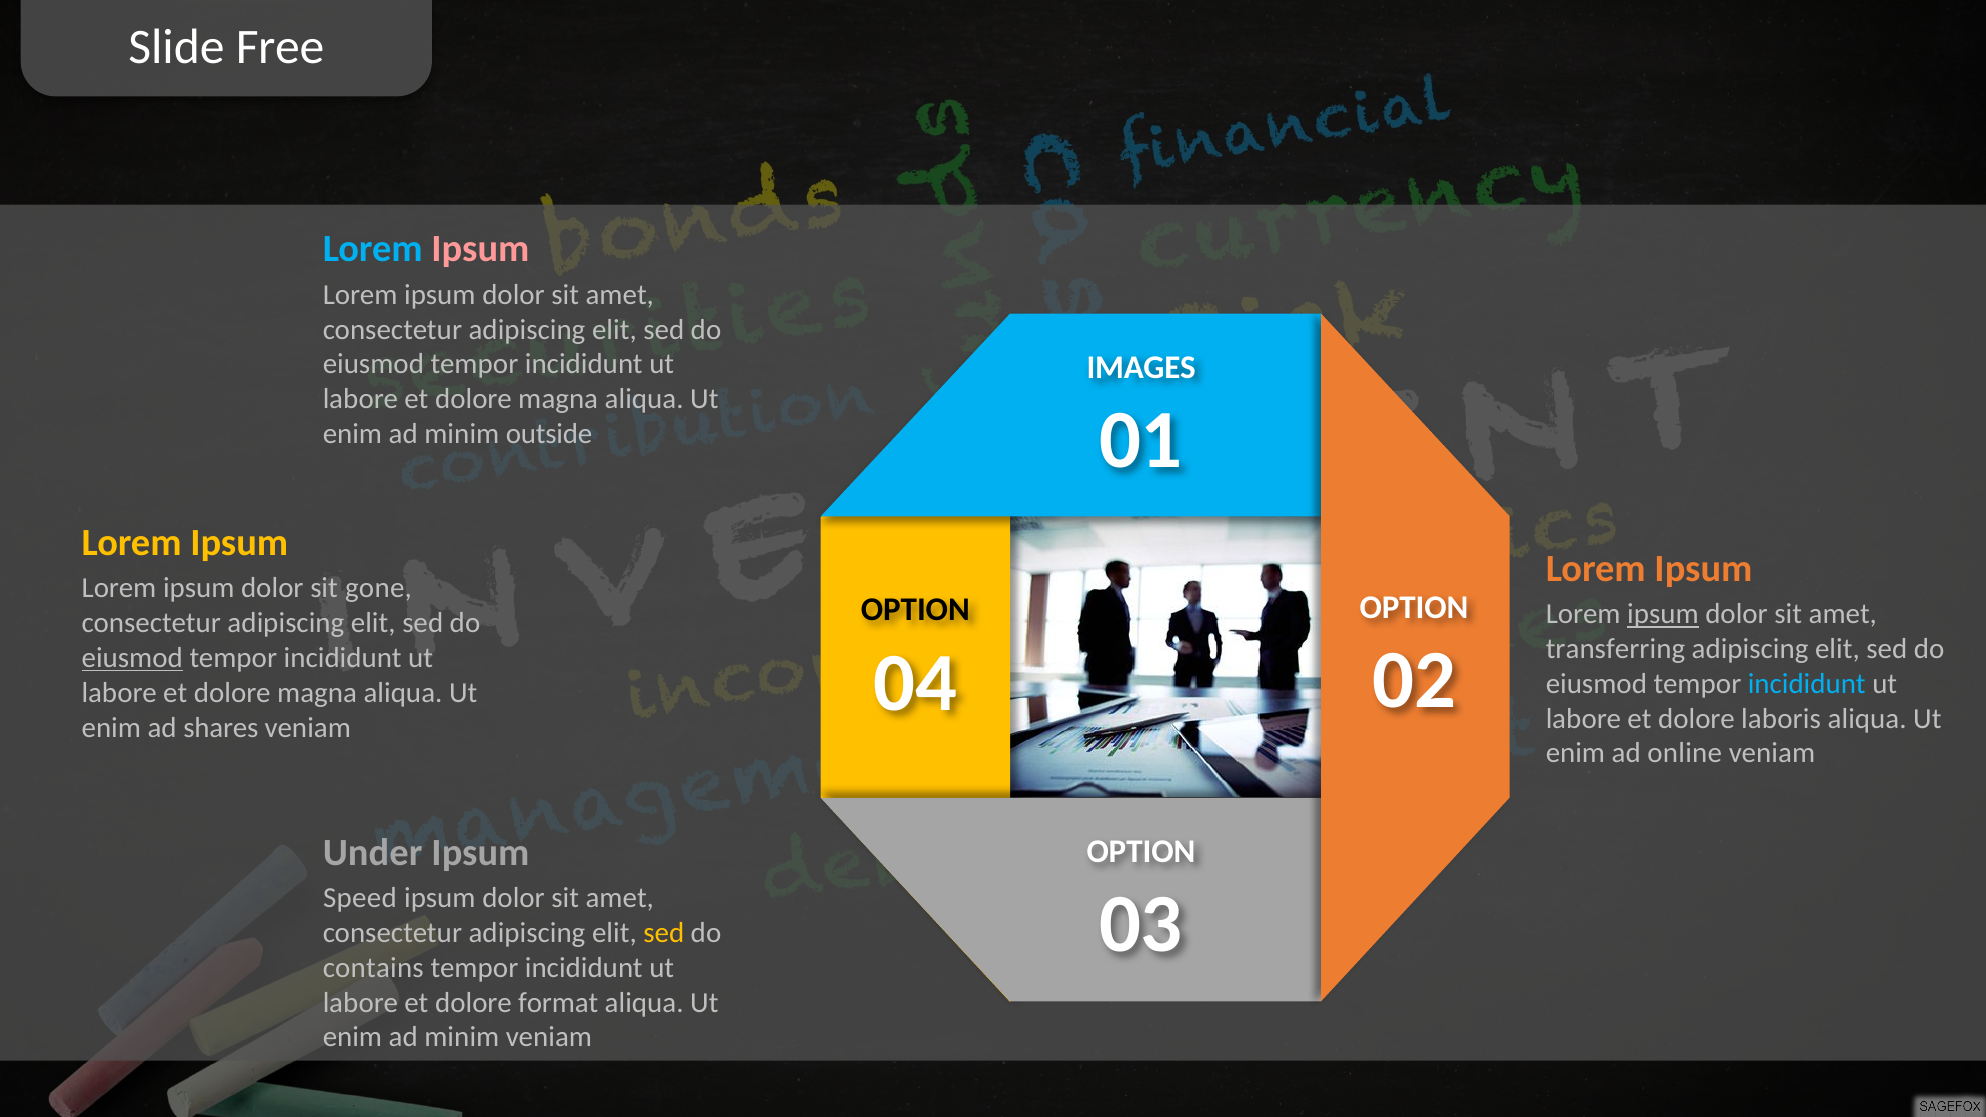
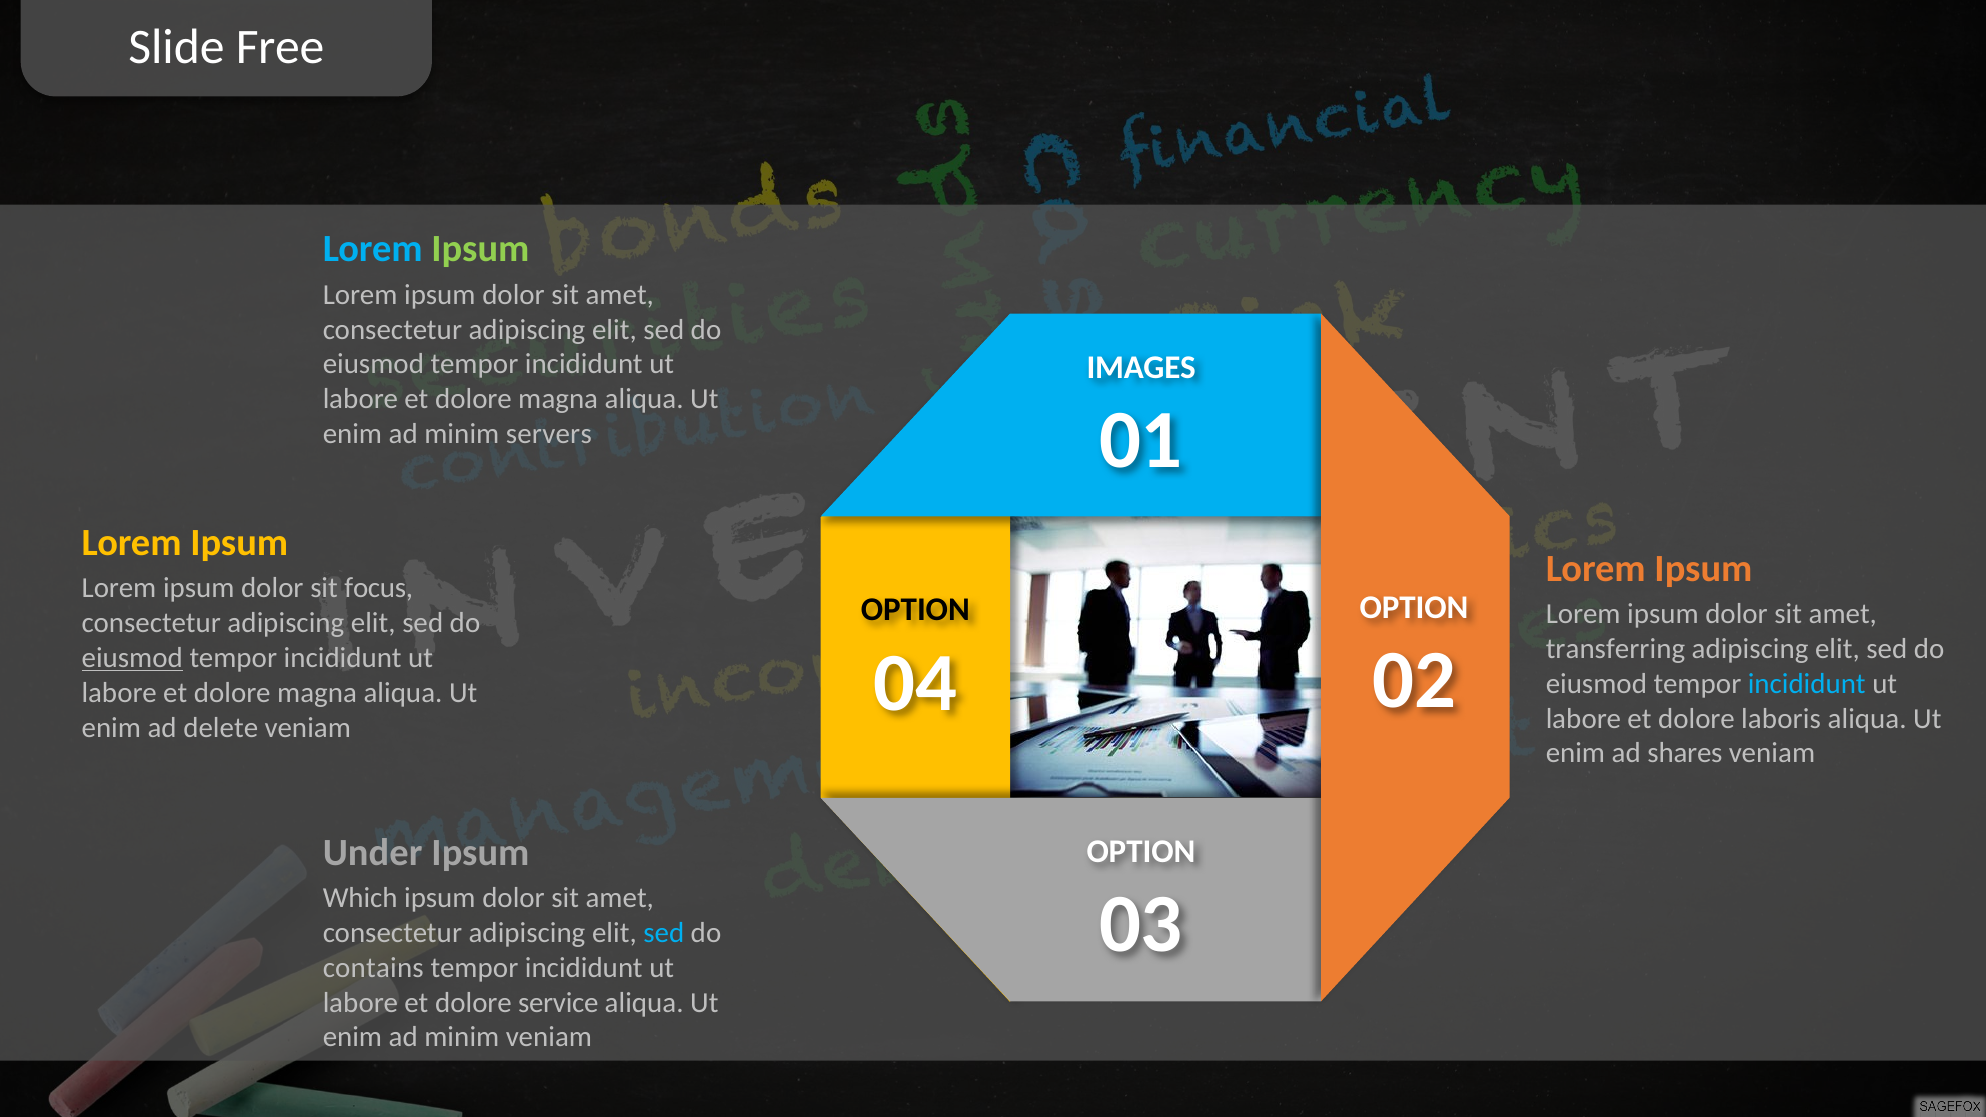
Ipsum colour: pink -> light green (480, 249)
outside: outside -> servers (549, 434)
gone: gone -> focus (379, 588)
ipsum underline: present -> none (1663, 614)
shares: shares -> delete (221, 728)
online: online -> shares (1685, 753)
Speed: Speed -> Which (360, 898)
sed colour: yellow -> light blue (664, 933)
format: format -> service (558, 1003)
